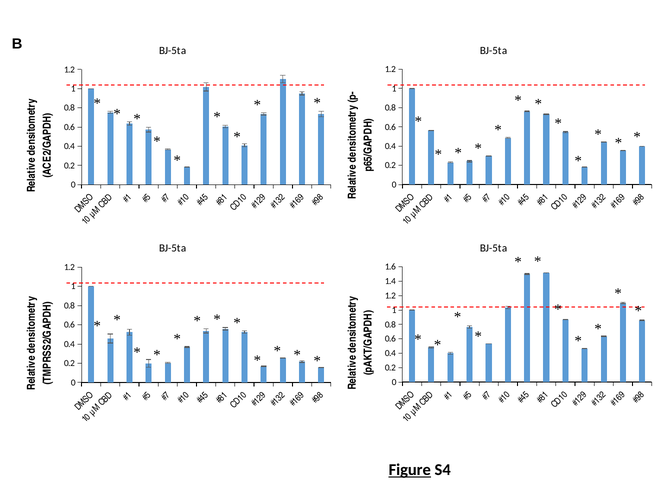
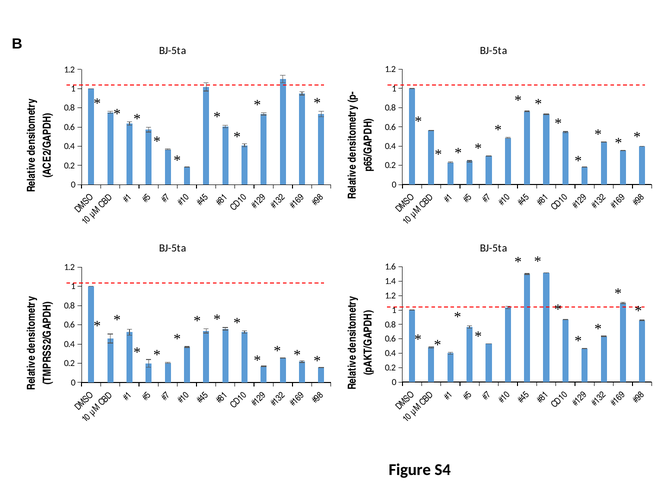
Figure underline: present -> none (410, 470)
